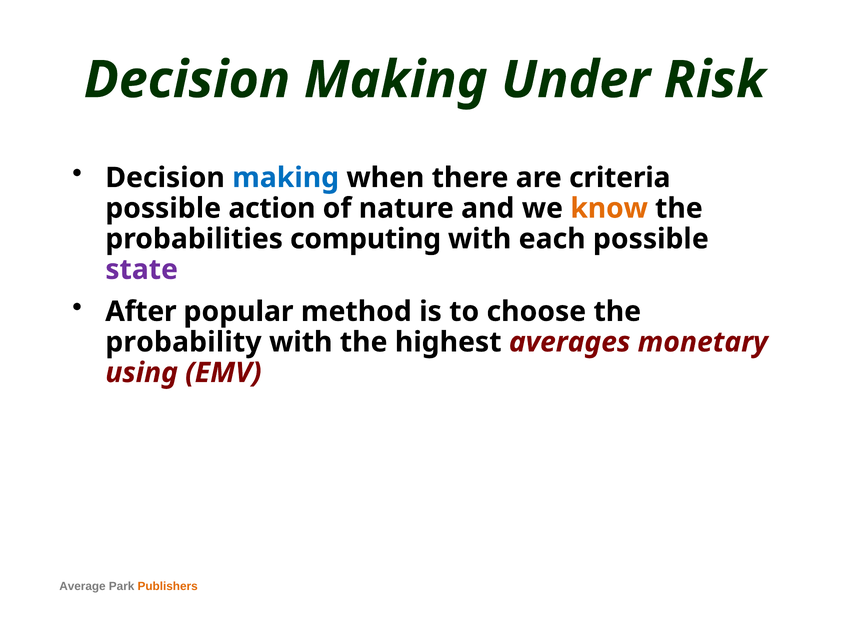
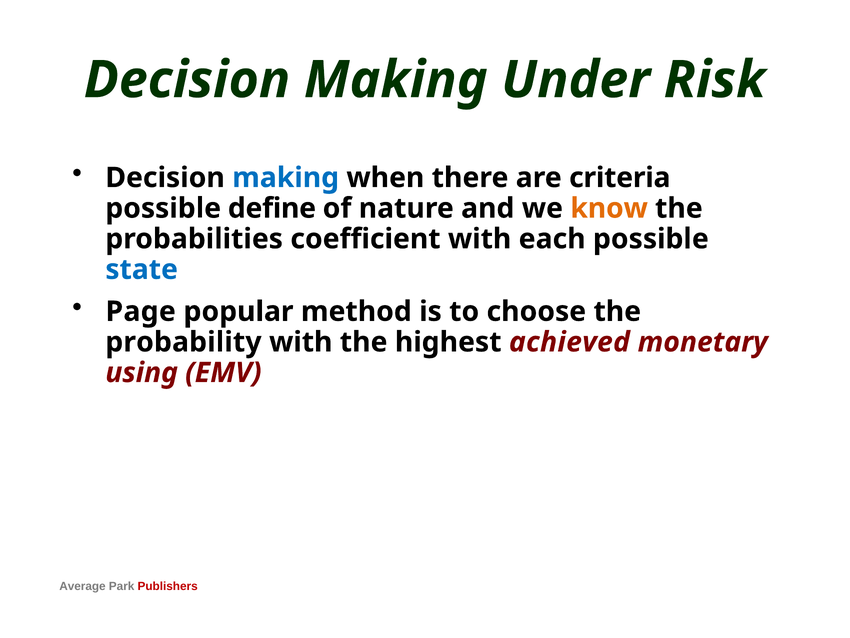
action: action -> define (272, 208)
computing: computing -> coefficient (365, 239)
state colour: purple -> blue (142, 269)
After: After -> Page (141, 311)
averages: averages -> achieved (569, 342)
Publishers colour: orange -> red (168, 586)
